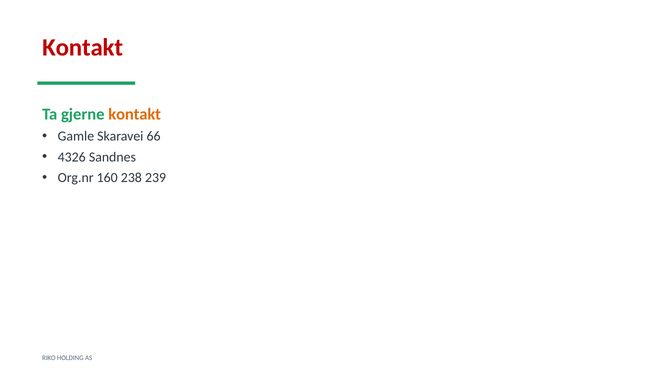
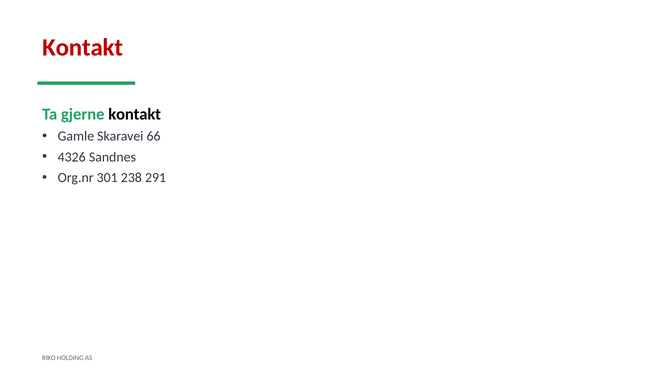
kontakt colour: orange -> black (135, 114)
160: 160 -> 301 (107, 178)
239: 239 -> 291 (156, 178)
